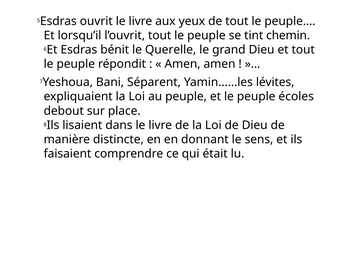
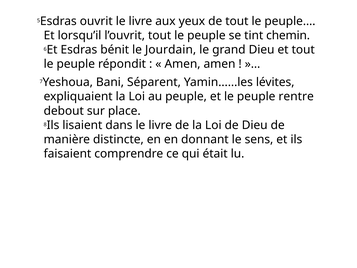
Querelle: Querelle -> Jourdain (171, 50)
écoles: écoles -> rentre (296, 96)
